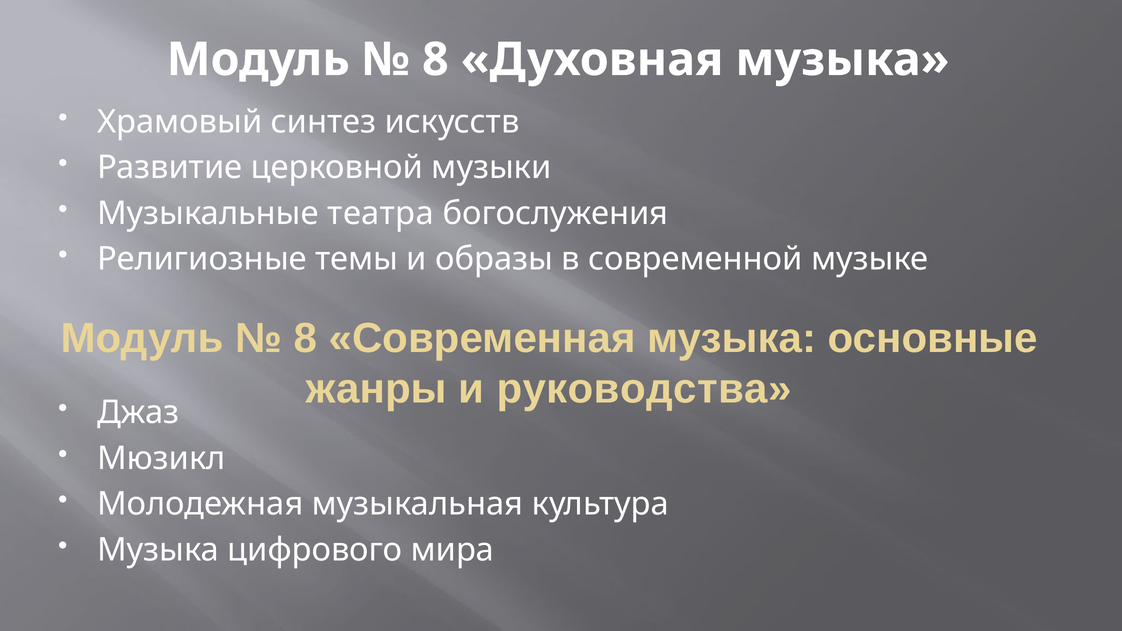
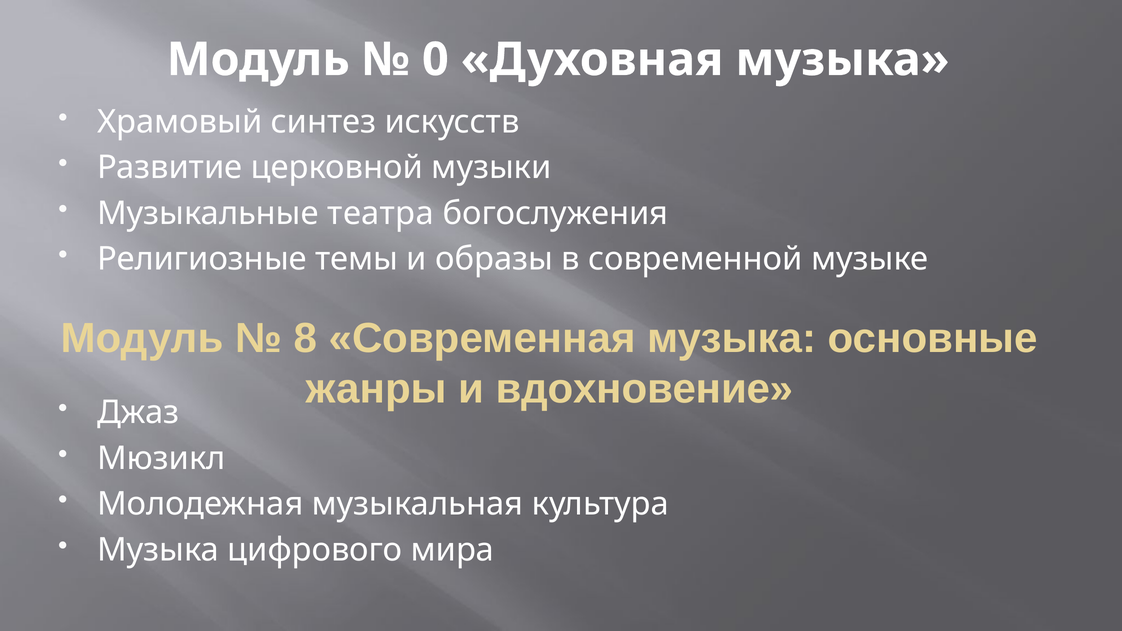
8: 8 -> 0 (435, 60)
руководства: руководства -> вдохновение (644, 389)
